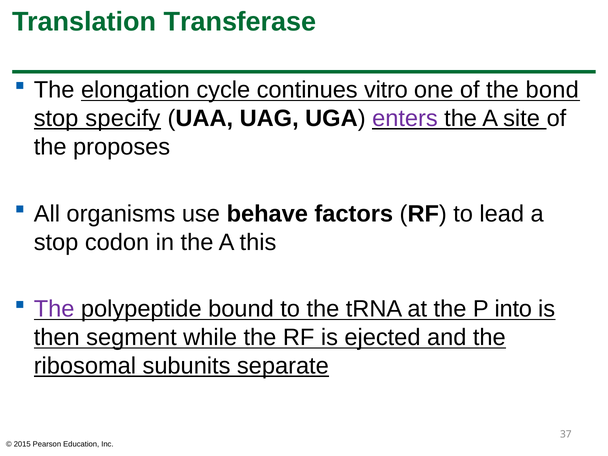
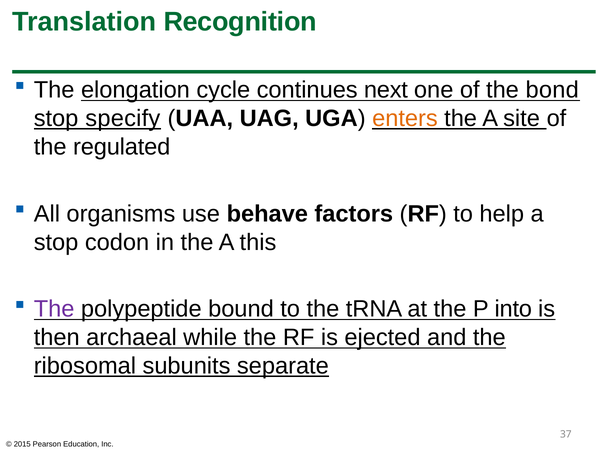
Transferase: Transferase -> Recognition (240, 22)
vitro: vitro -> next (386, 90)
enters colour: purple -> orange (405, 119)
proposes: proposes -> regulated (122, 147)
lead: lead -> help (502, 214)
segment: segment -> archaeal (131, 338)
